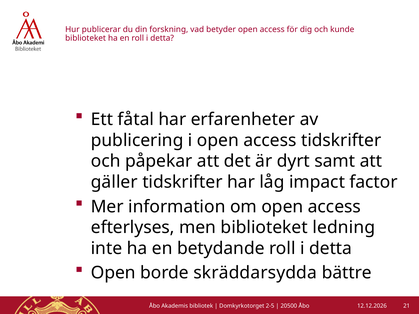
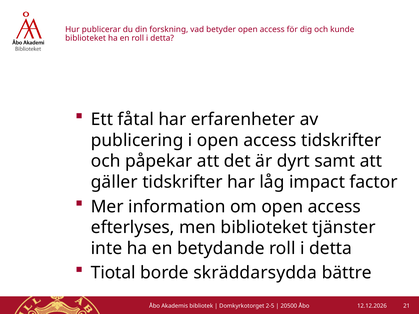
ledning: ledning -> tjänster (344, 228)
Open: Open -> Tiotal (113, 273)
